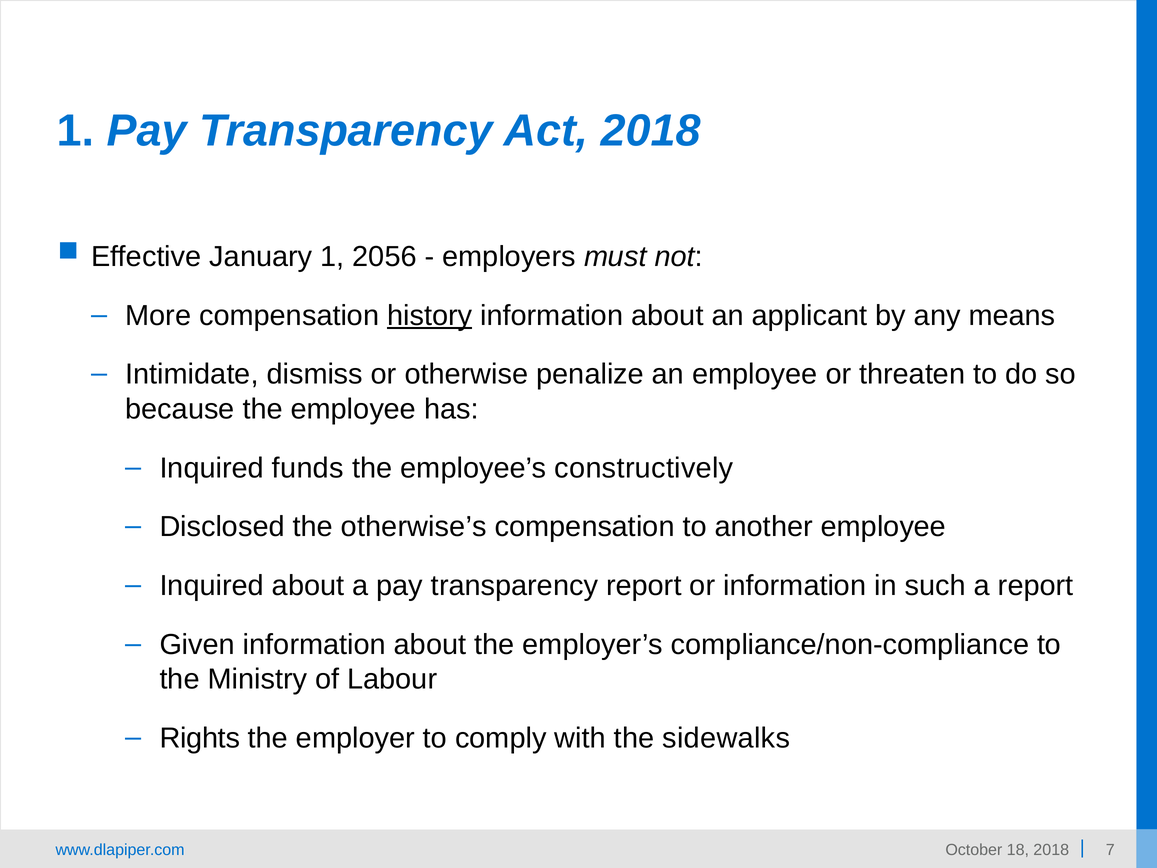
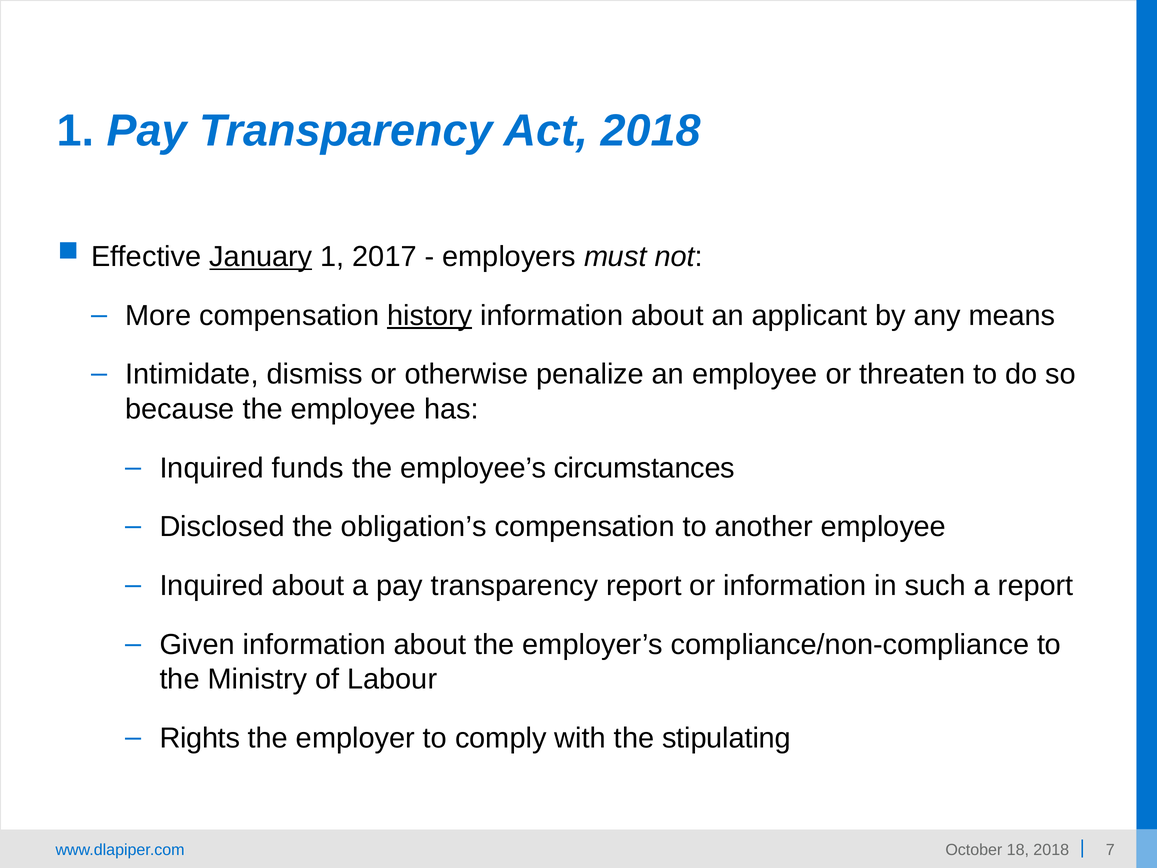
January underline: none -> present (261, 257)
2056: 2056 -> 2017 (385, 257)
constructively: constructively -> circumstances (644, 468)
otherwise’s: otherwise’s -> obligation’s (414, 527)
sidewalks: sidewalks -> stipulating (726, 738)
